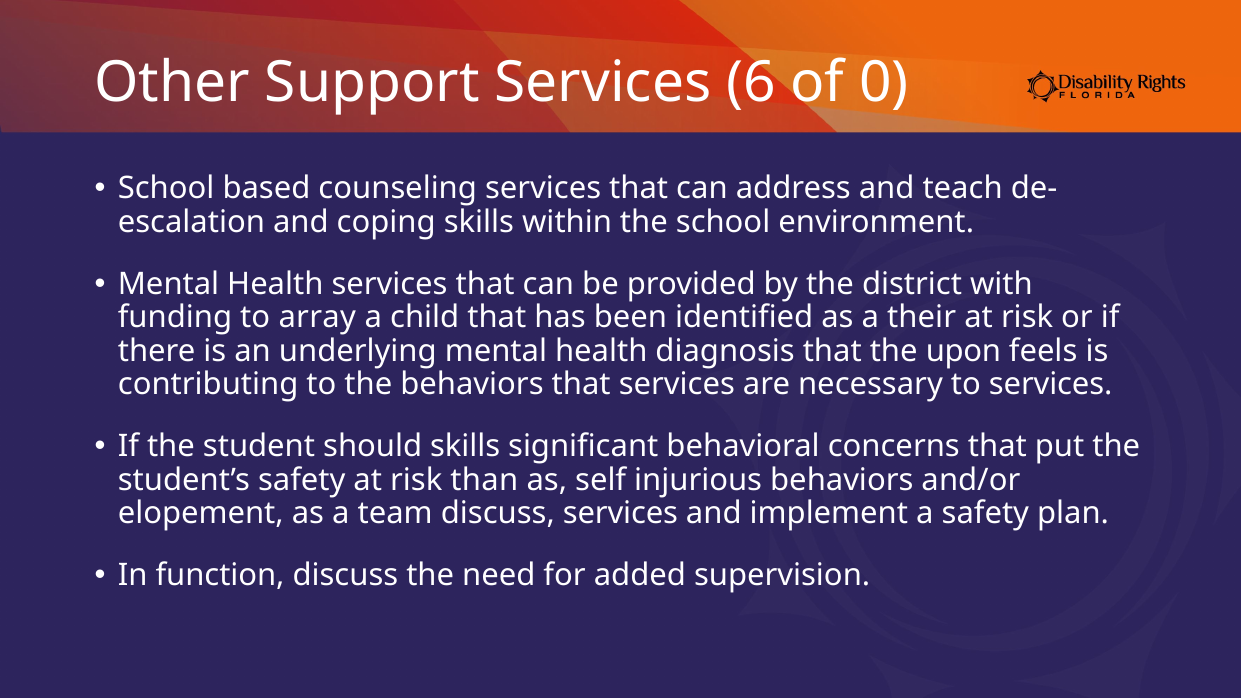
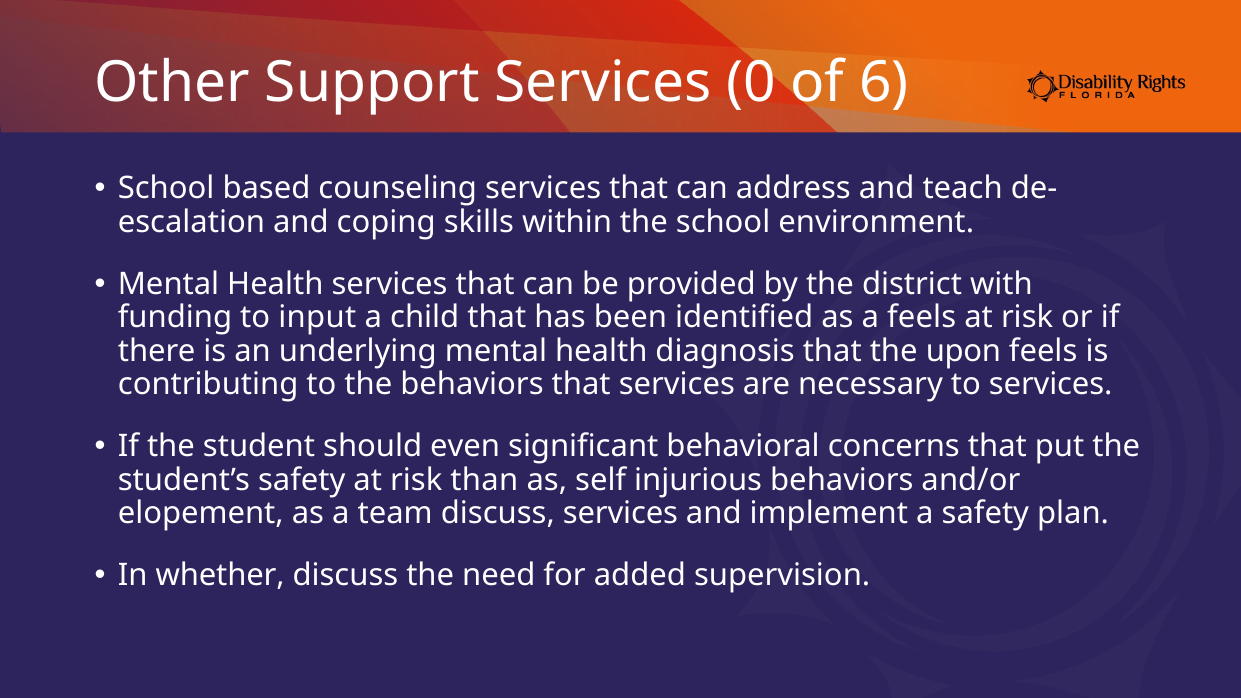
6: 6 -> 0 (751, 83)
0: 0 -> 6 (884, 83)
array: array -> input (317, 318)
a their: their -> feels (922, 318)
should skills: skills -> even (465, 447)
function: function -> whether (220, 576)
